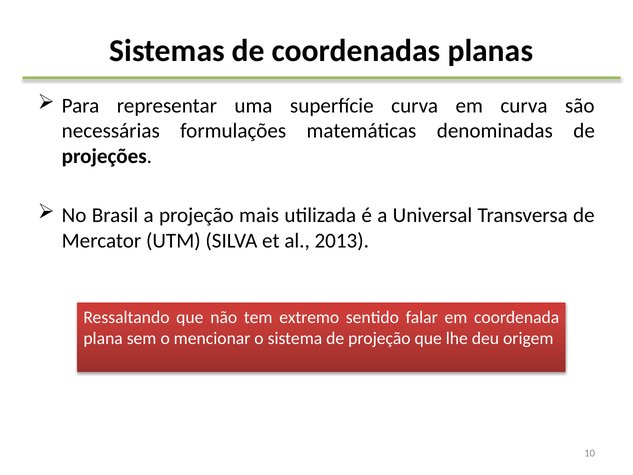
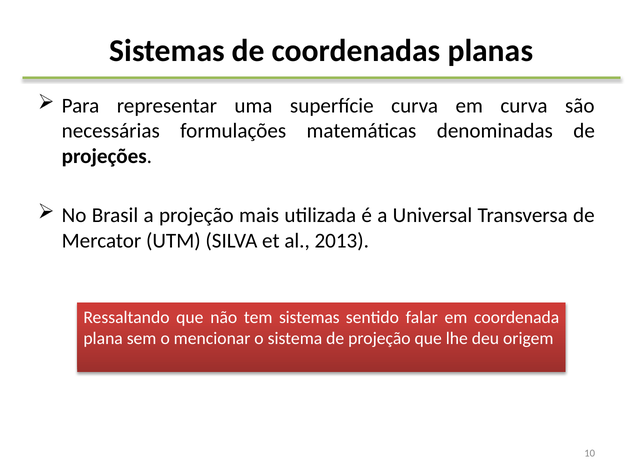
tem extremo: extremo -> sistemas (309, 317)
